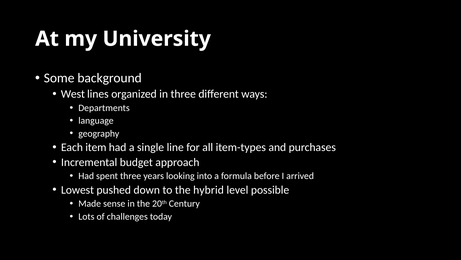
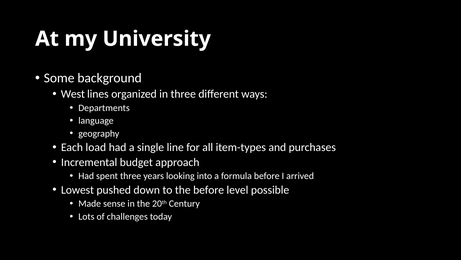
item: item -> load (96, 147)
the hybrid: hybrid -> before (209, 189)
